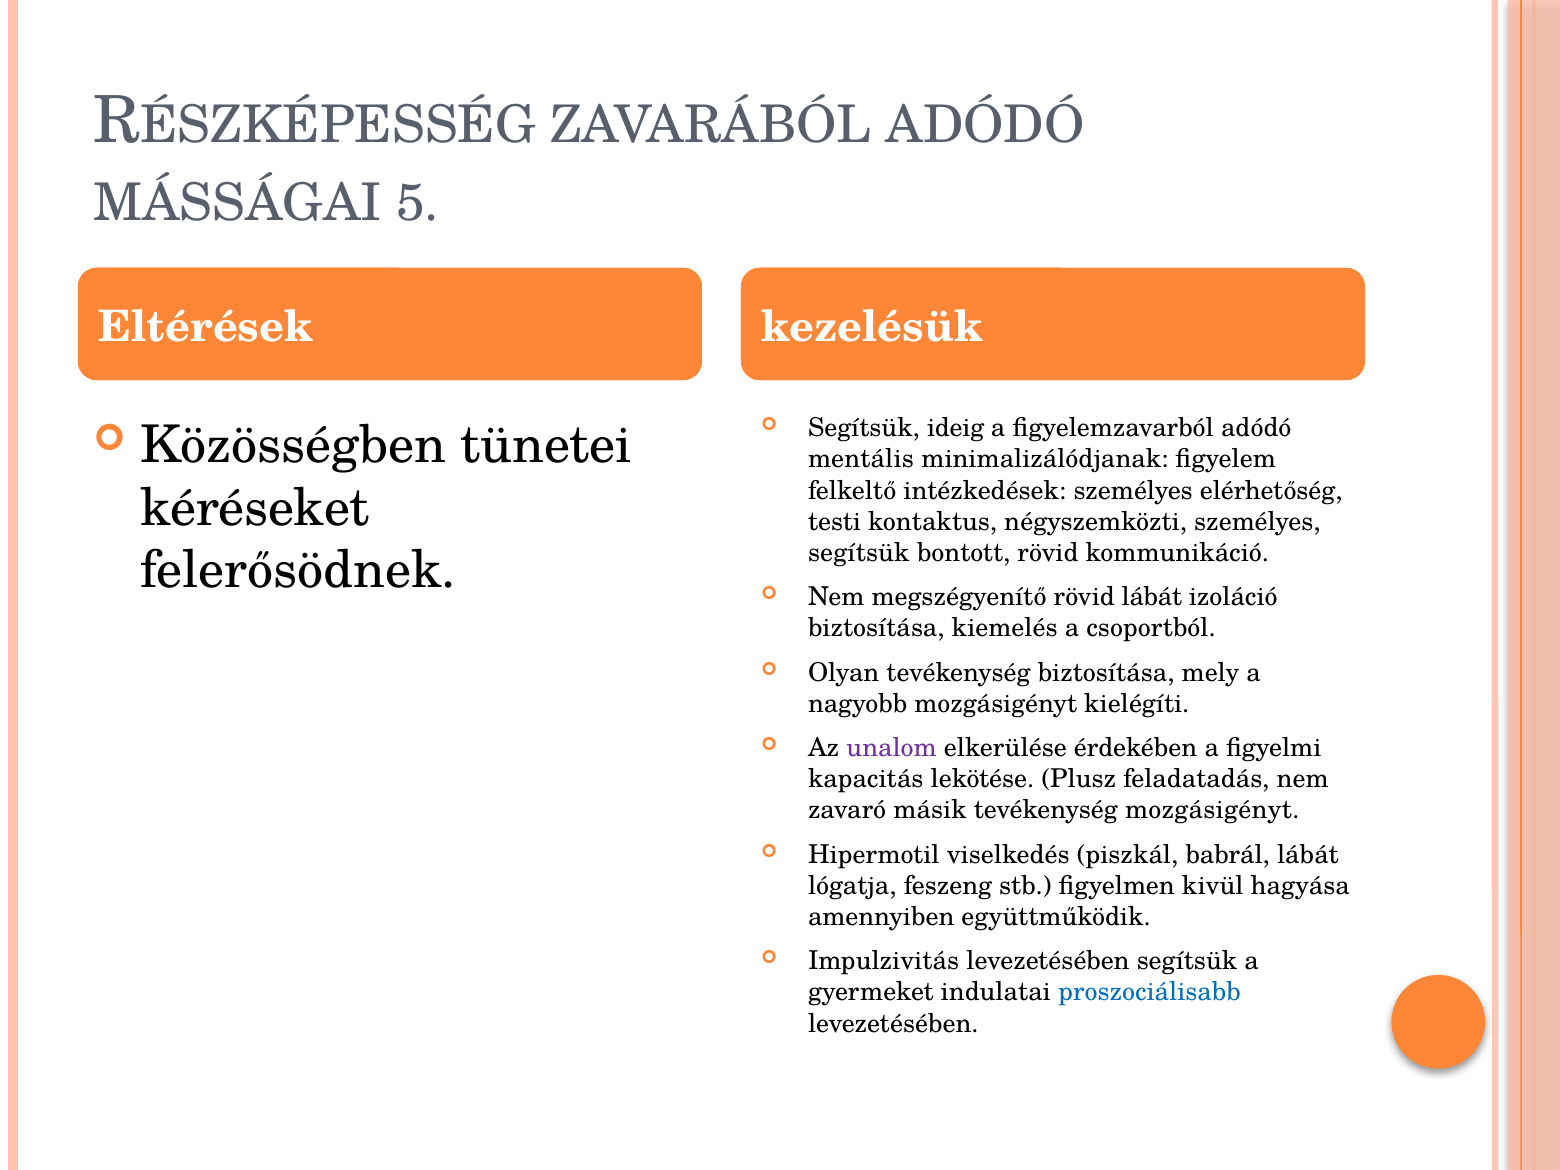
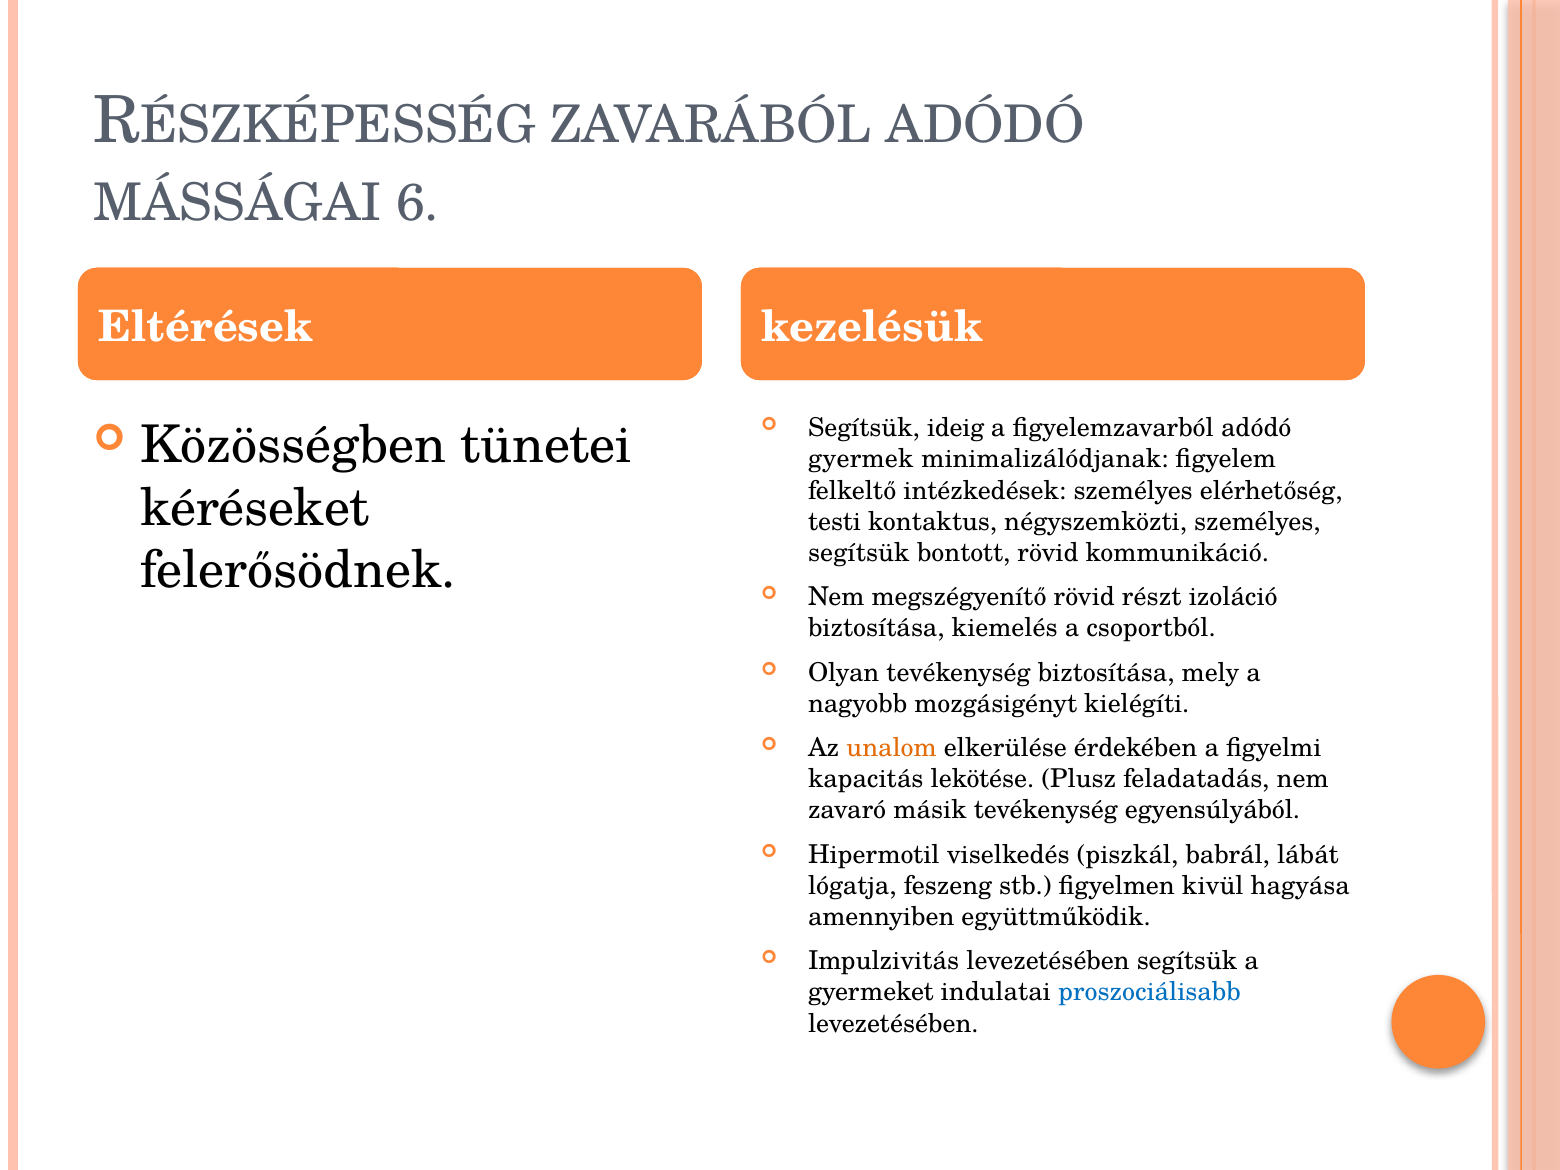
5: 5 -> 6 (418, 204)
mentális: mentális -> gyermek (861, 459)
rövid lábát: lábát -> részt (1152, 597)
unalom colour: purple -> orange (892, 748)
tevékenység mozgásigényt: mozgásigényt -> egyensúlyából (1213, 810)
